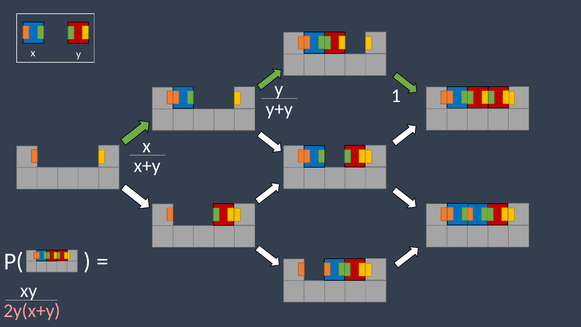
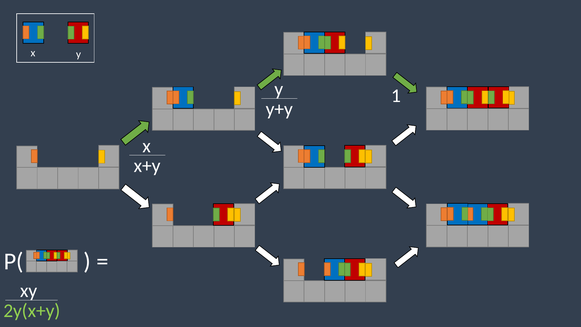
2y(x+y colour: pink -> light green (32, 310)
